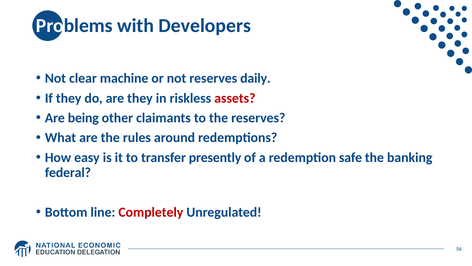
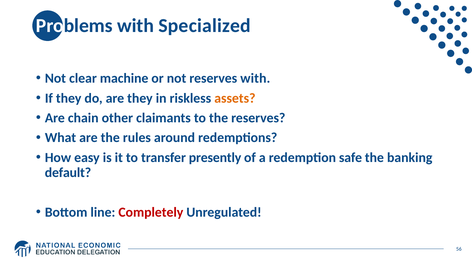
Developers: Developers -> Specialized (205, 26)
reserves daily: daily -> with (255, 78)
assets colour: red -> orange (235, 98)
being: being -> chain (83, 118)
federal: federal -> default (68, 172)
